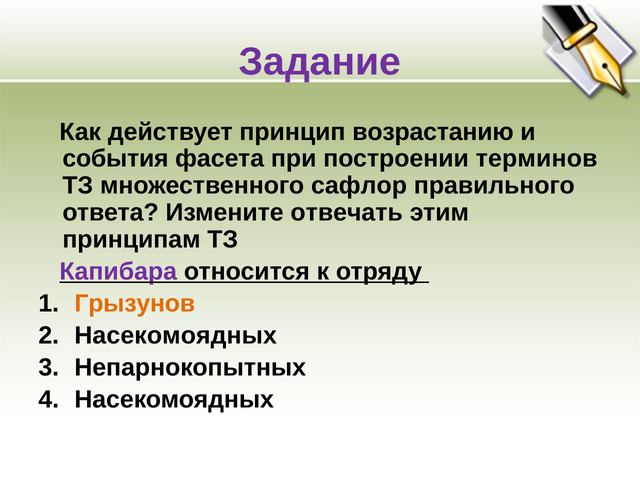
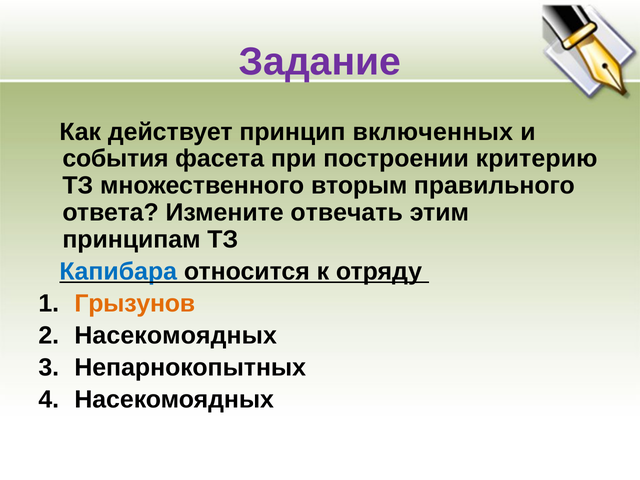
возрастанию: возрастанию -> включенных (433, 132)
терминов: терминов -> критерию (537, 159)
сафлор: сафлор -> вторым (359, 186)
Капибара colour: purple -> blue (118, 271)
